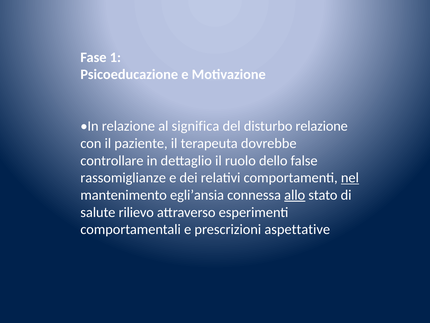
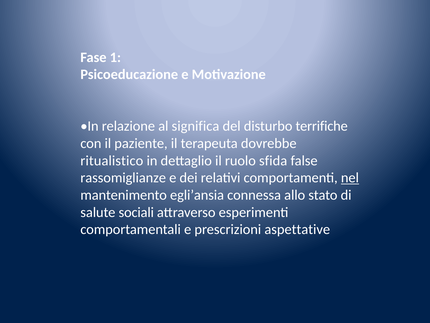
disturbo relazione: relazione -> terrifiche (322, 126)
controllare: controllare -> ritualistico (112, 160)
dello: dello -> sfida (273, 160)
allo underline: present -> none (295, 195)
rilievo: rilievo -> sociali (136, 212)
